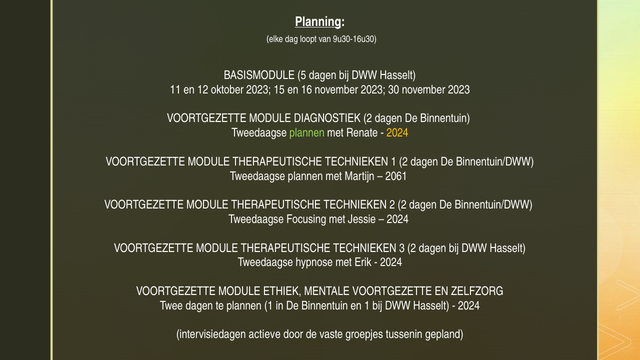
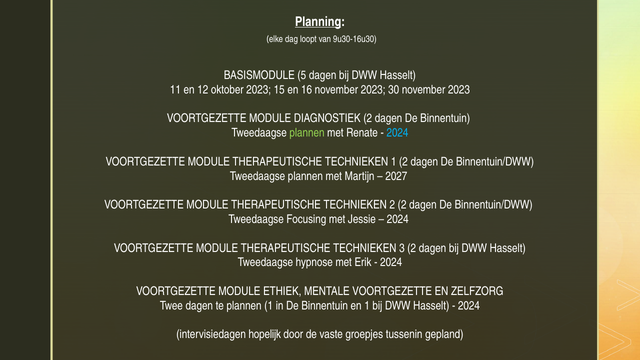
2024 colour: yellow -> light blue (397, 133)
2061: 2061 -> 2027 (396, 176)
actieve: actieve -> hopelijk (265, 334)
